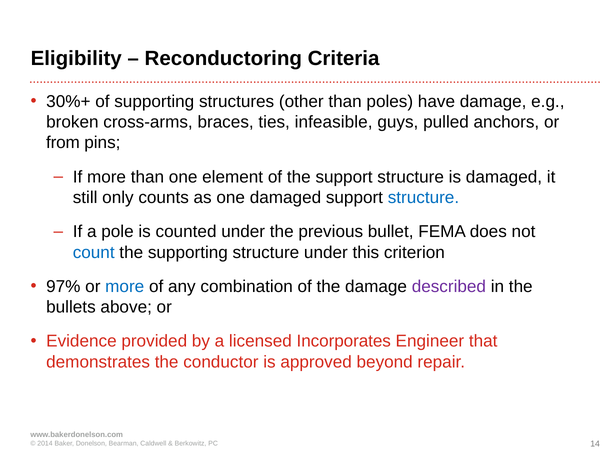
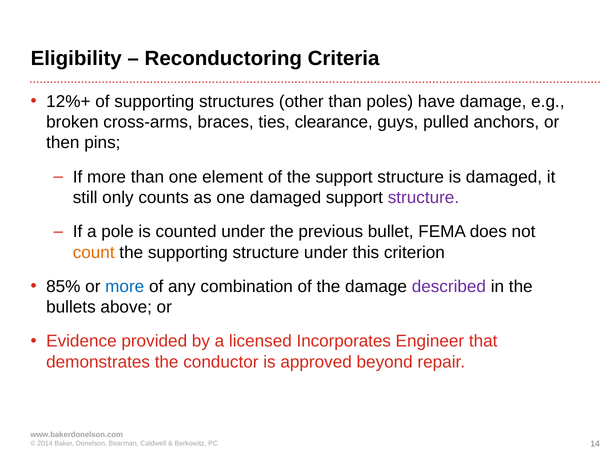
30%+: 30%+ -> 12%+ (68, 102)
infeasible: infeasible -> clearance (334, 122)
from: from -> then (63, 143)
structure colour: blue -> purple (423, 198)
count colour: blue -> orange (94, 252)
97%: 97% -> 85% (63, 287)
